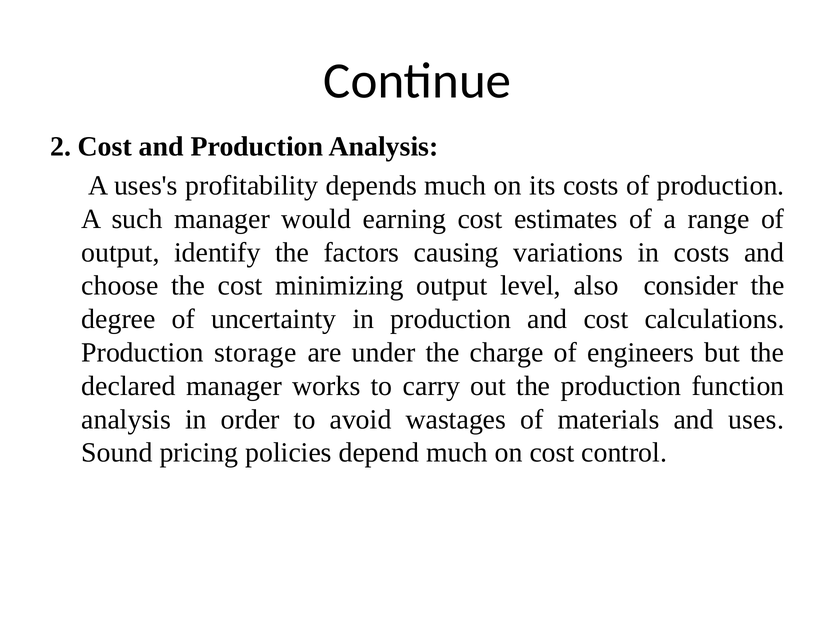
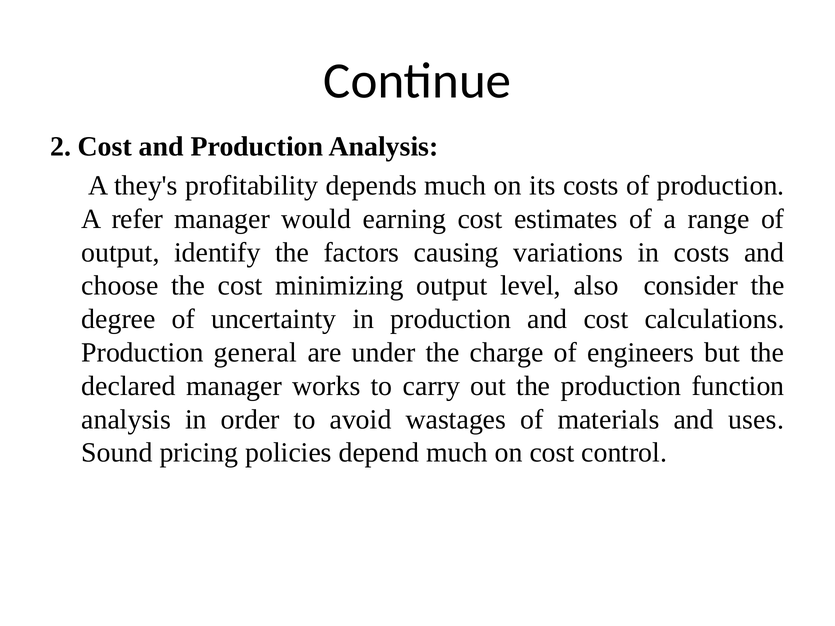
uses's: uses's -> they's (146, 186)
such: such -> refer (137, 219)
storage: storage -> general (255, 353)
